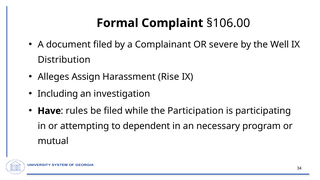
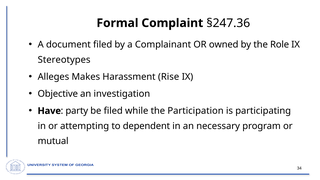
§106.00: §106.00 -> §247.36 (228, 23)
severe: severe -> owned (224, 45)
Well: Well -> Role (280, 45)
Distribution: Distribution -> Stereotypes (64, 60)
Assign: Assign -> Makes (86, 77)
Including: Including -> Objective (58, 94)
rules: rules -> party (77, 111)
